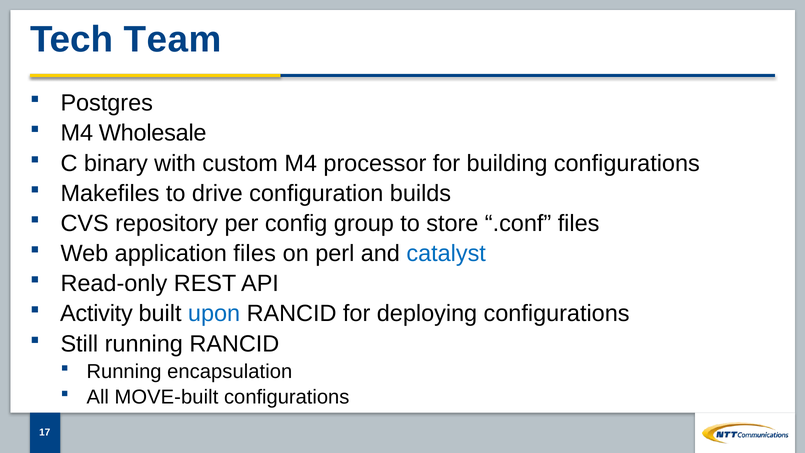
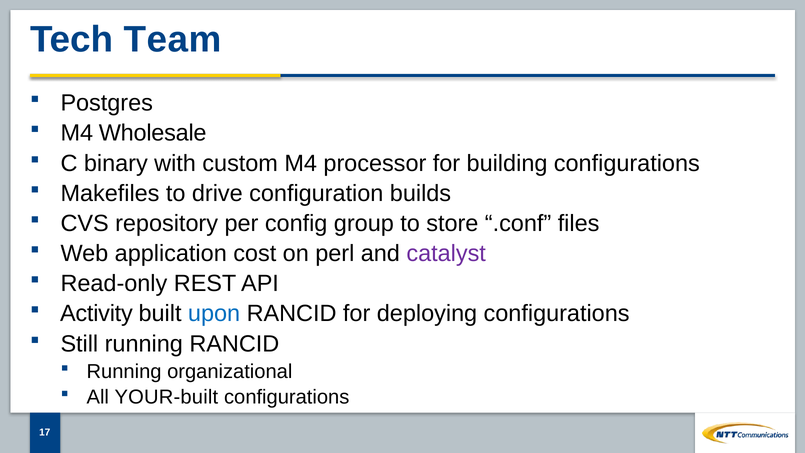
application files: files -> cost (255, 254)
catalyst colour: blue -> purple (446, 254)
encapsulation: encapsulation -> organizational (230, 371)
MOVE-built: MOVE-built -> YOUR-built (166, 397)
